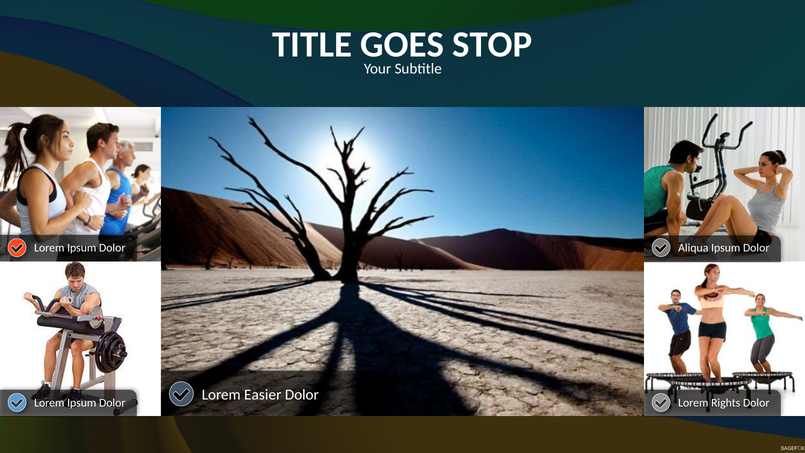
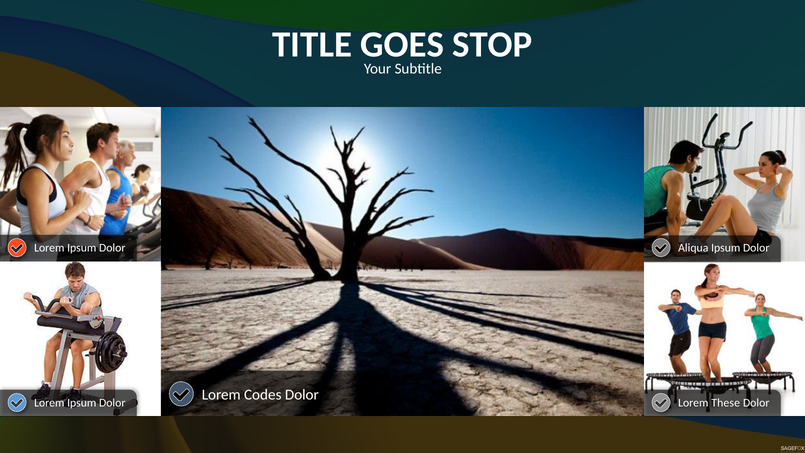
Easier: Easier -> Codes (263, 395)
Rights: Rights -> These (726, 403)
